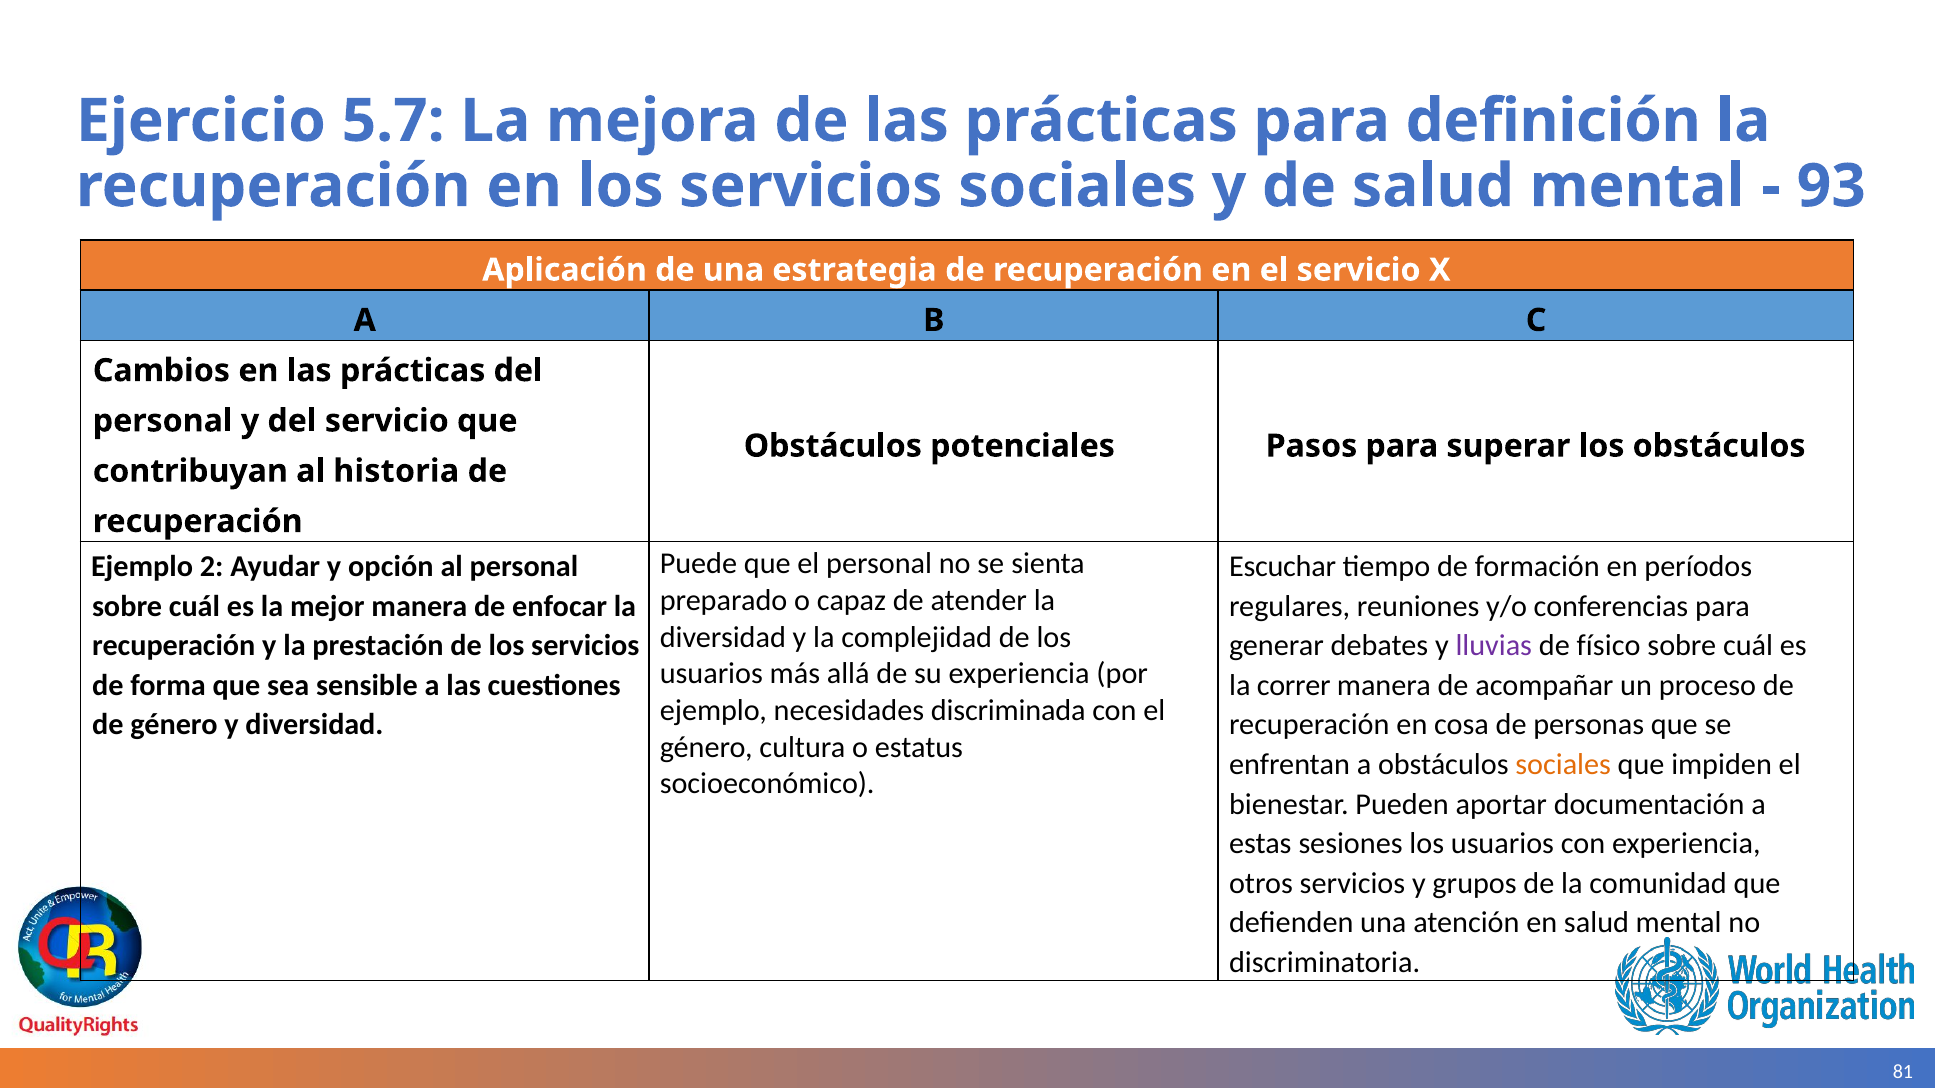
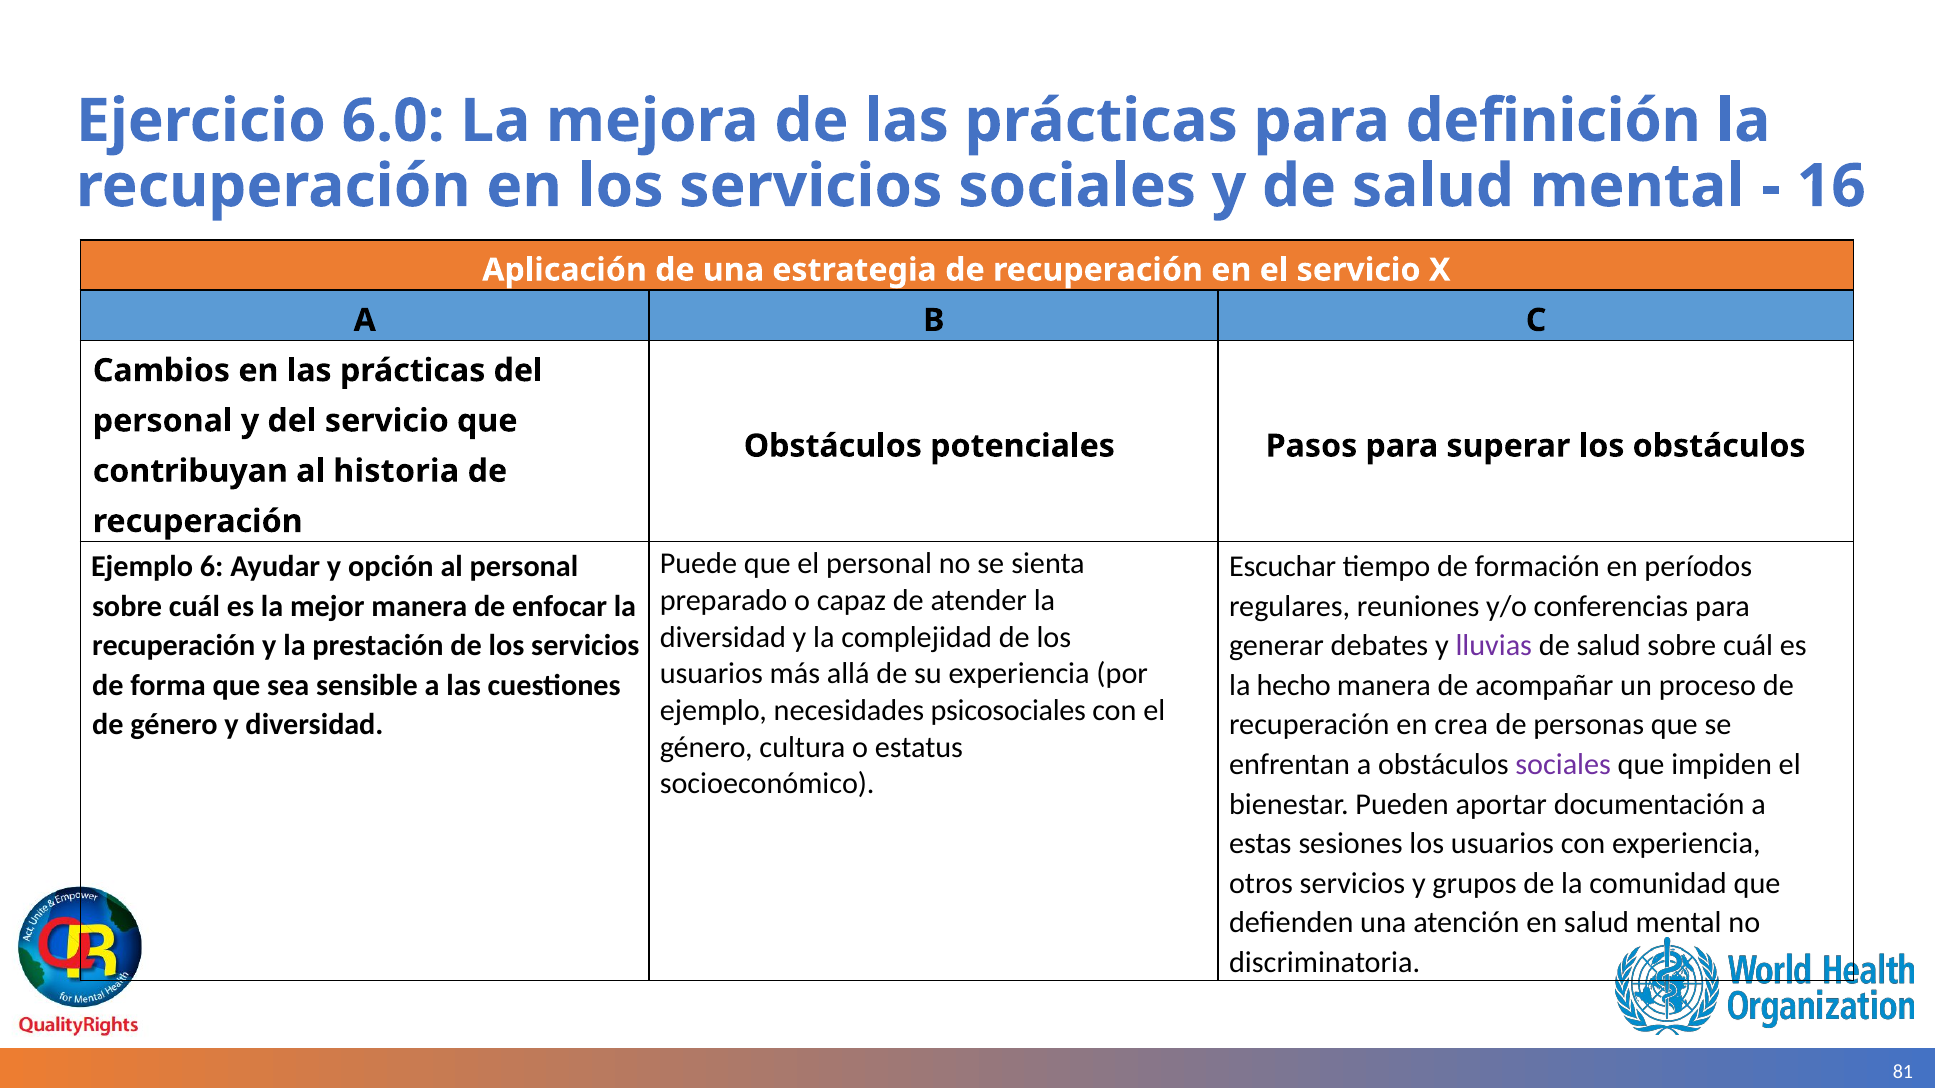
5.7: 5.7 -> 6.0 (393, 121)
93: 93 -> 16 (1831, 186)
2: 2 -> 6 (212, 567)
físico: físico -> salud (1609, 646)
correr: correr -> hecho (1294, 686)
discriminada: discriminada -> psicosociales (1008, 711)
cosa: cosa -> crea (1461, 725)
sociales colour: orange -> purple (1563, 765)
